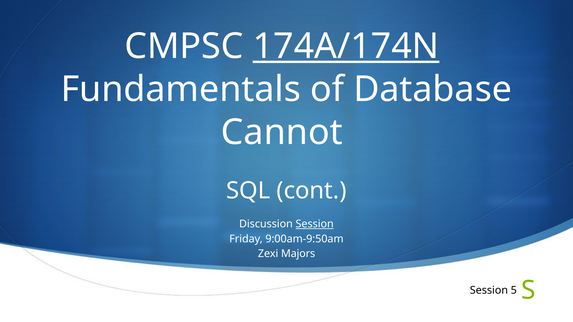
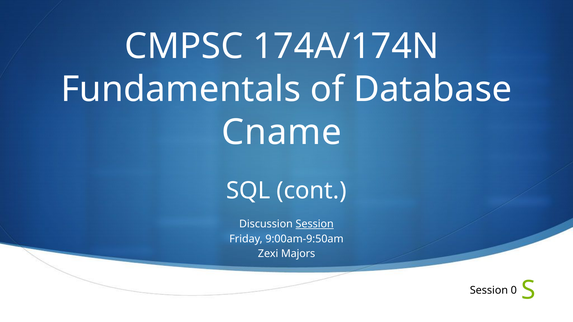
174A/174N underline: present -> none (346, 47)
Cannot: Cannot -> Cname (282, 132)
5: 5 -> 0 (514, 290)
